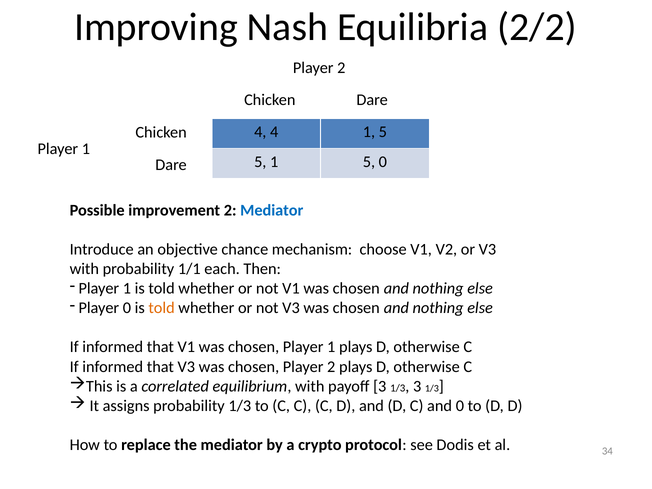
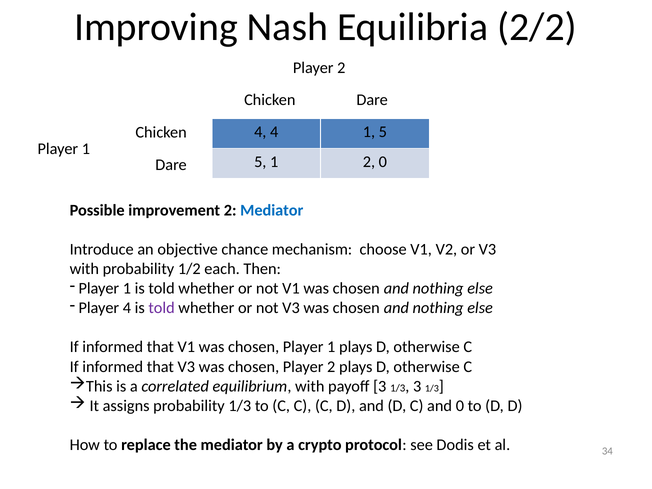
5 1 5: 5 -> 2 (369, 162)
1/1: 1/1 -> 1/2 (189, 269)
Player 0: 0 -> 4 (127, 308)
told colour: orange -> purple (162, 308)
